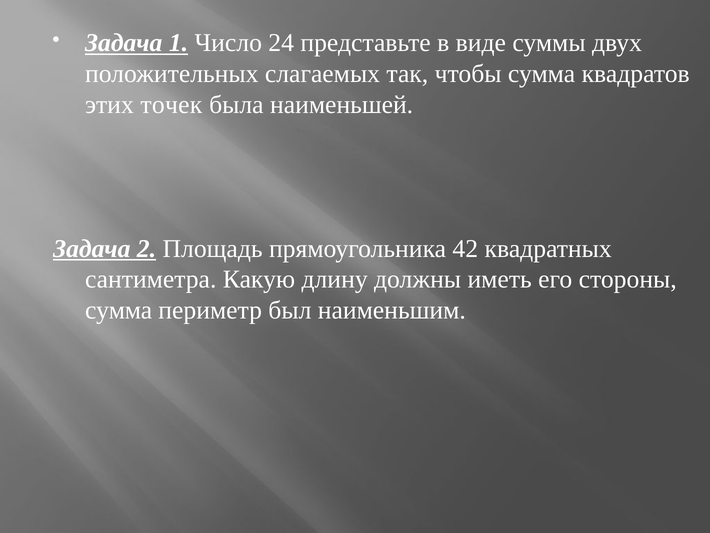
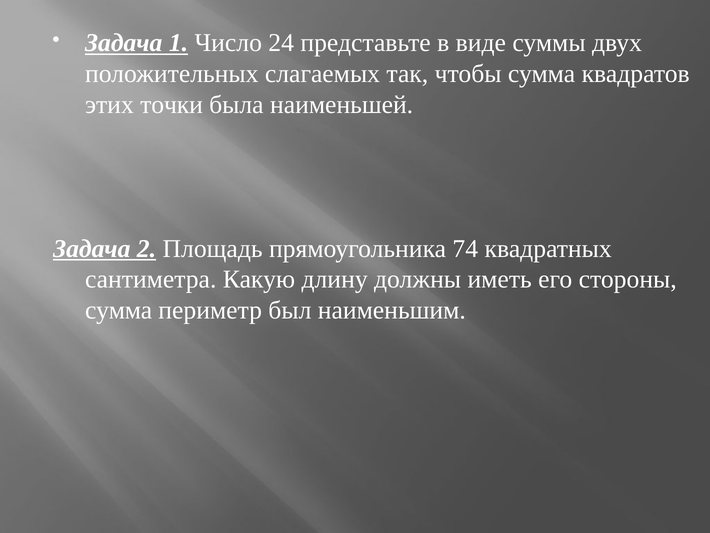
точек: точек -> точки (172, 105)
42: 42 -> 74 (465, 248)
